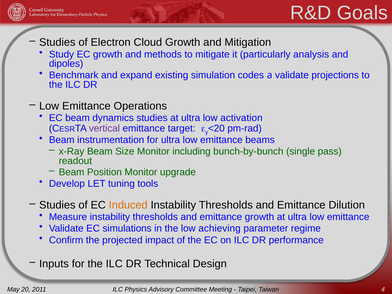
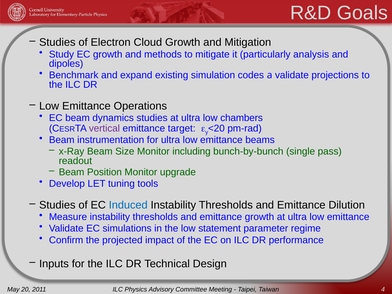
activation: activation -> chambers (242, 118)
Induced colour: orange -> blue (128, 205)
achieving: achieving -> statement (220, 228)
